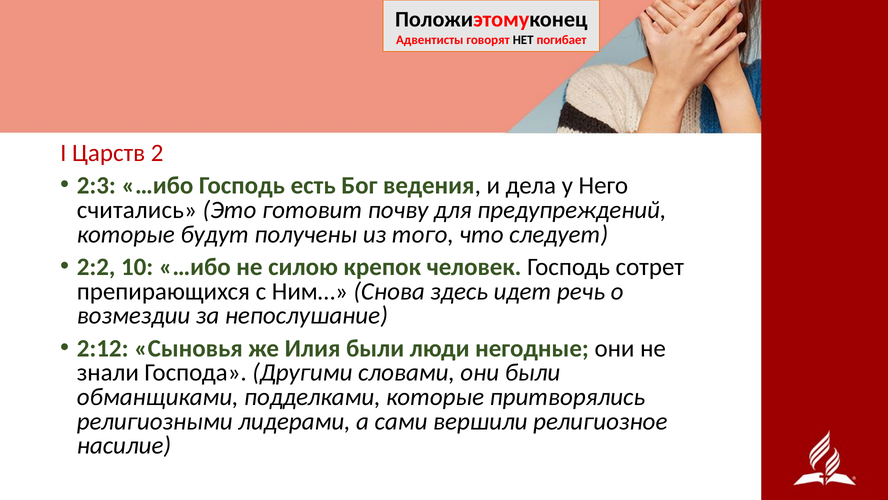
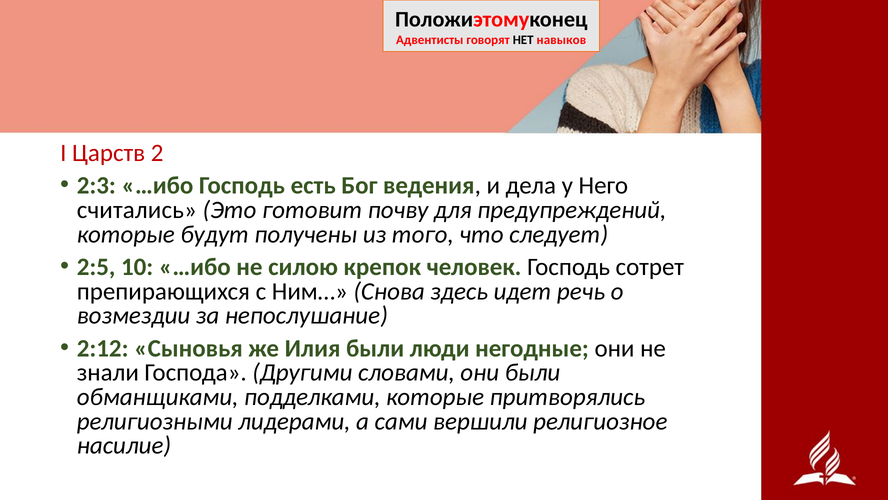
погибает: погибает -> навыков (561, 40)
2:2: 2:2 -> 2:5 (96, 267)
